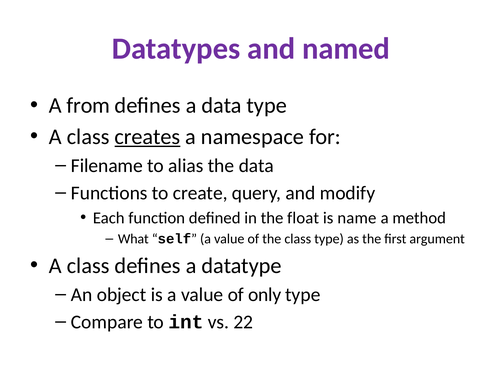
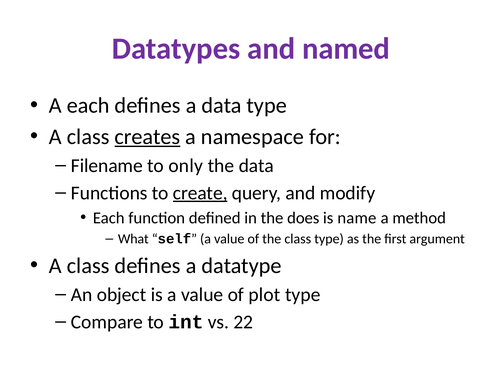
A from: from -> each (88, 105)
alias: alias -> only (186, 165)
create underline: none -> present (200, 193)
float: float -> does (303, 218)
only: only -> plot (264, 294)
